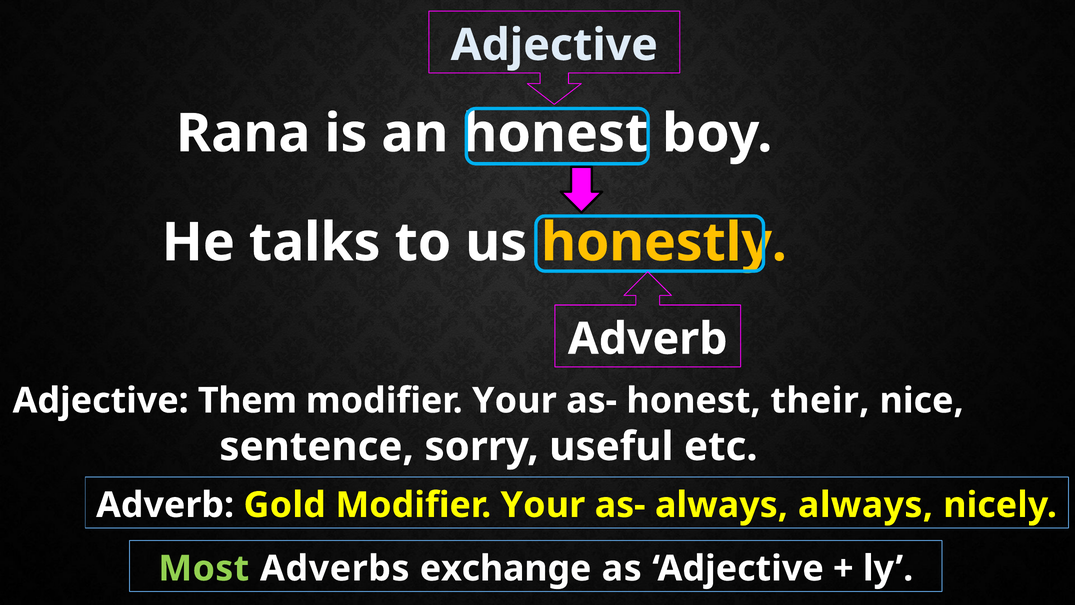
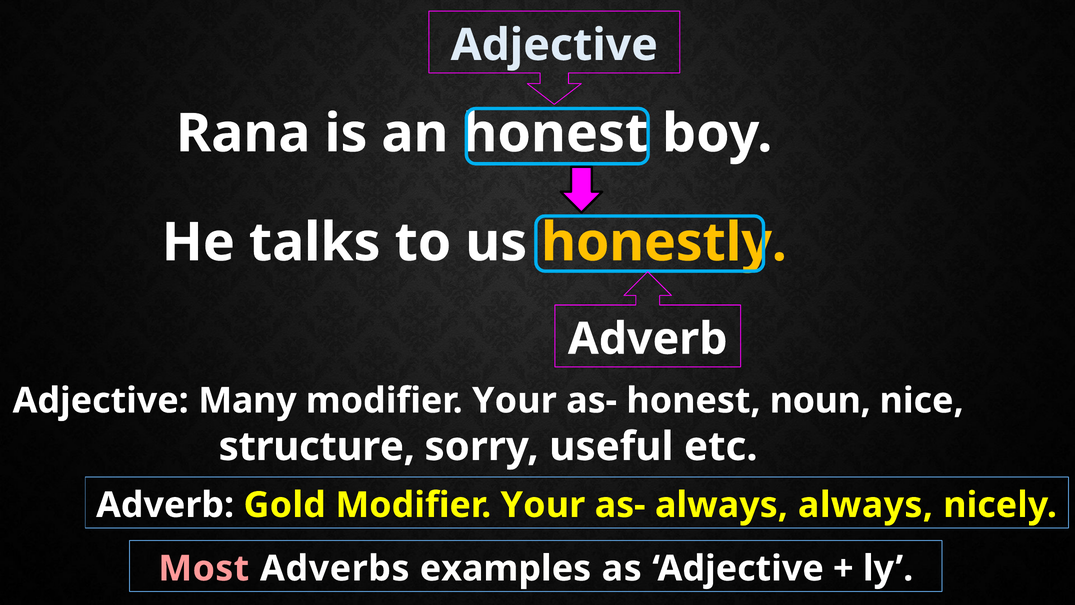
Them: Them -> Many (247, 400)
their: their -> noun (820, 400)
sentence: sentence -> structure (317, 446)
Most colour: light green -> pink (204, 568)
exchange: exchange -> examples (506, 568)
